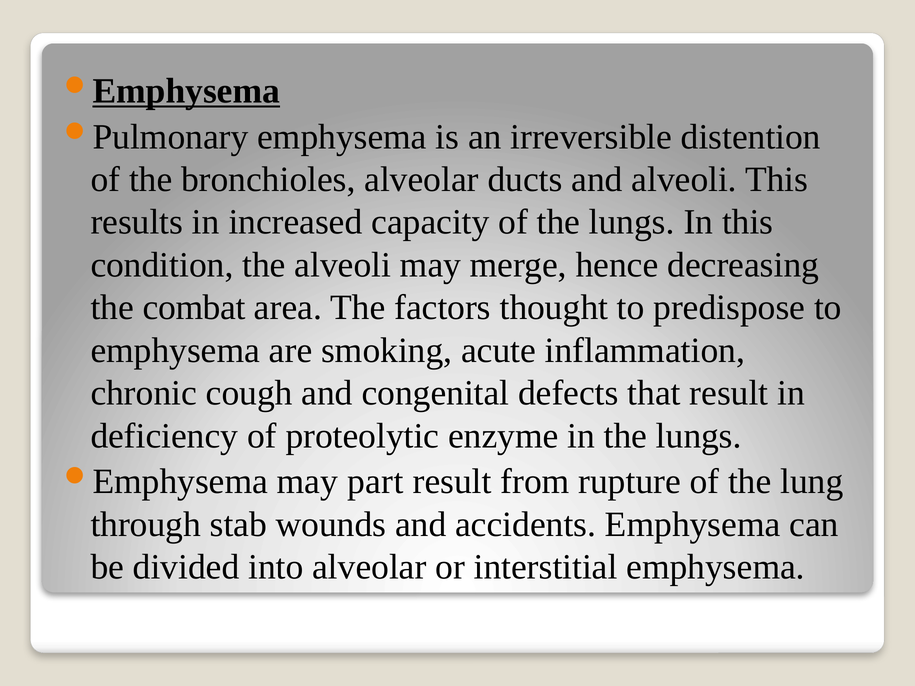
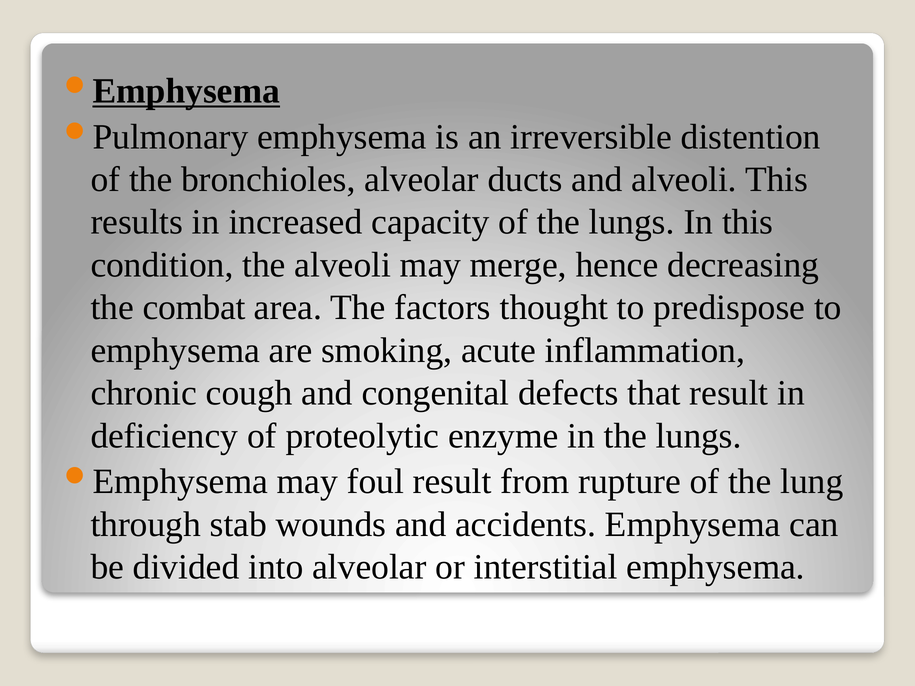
part: part -> foul (375, 482)
